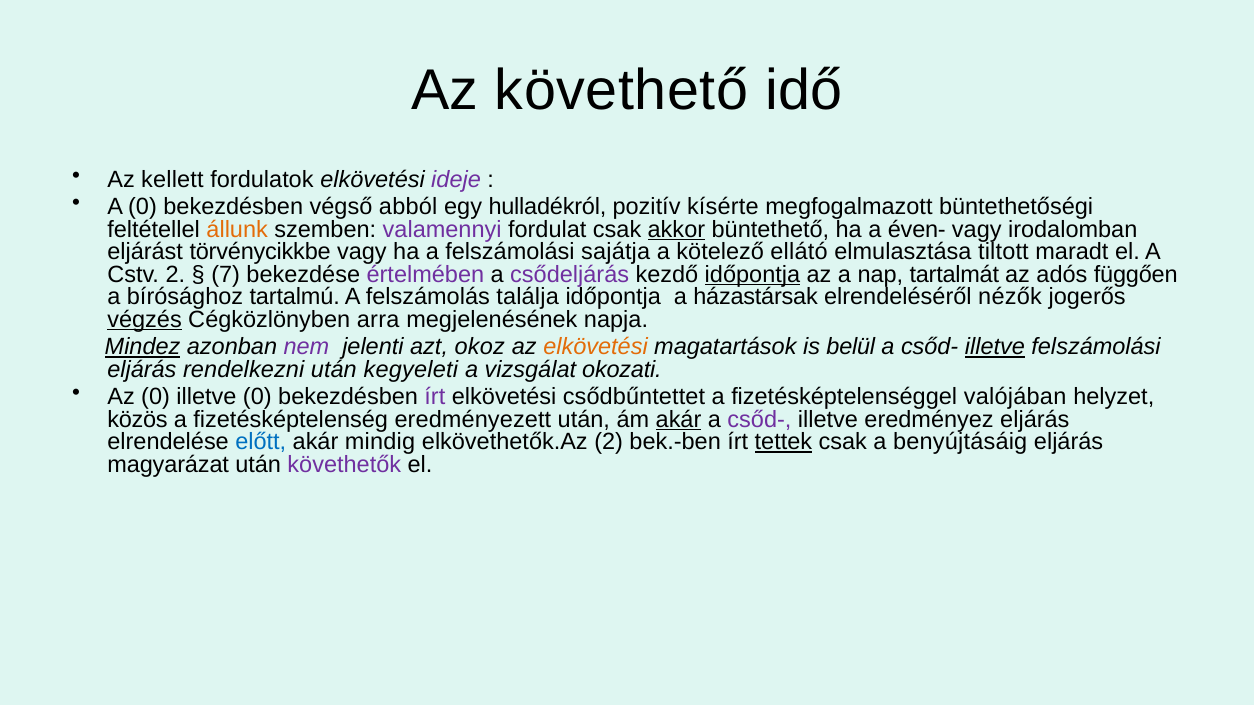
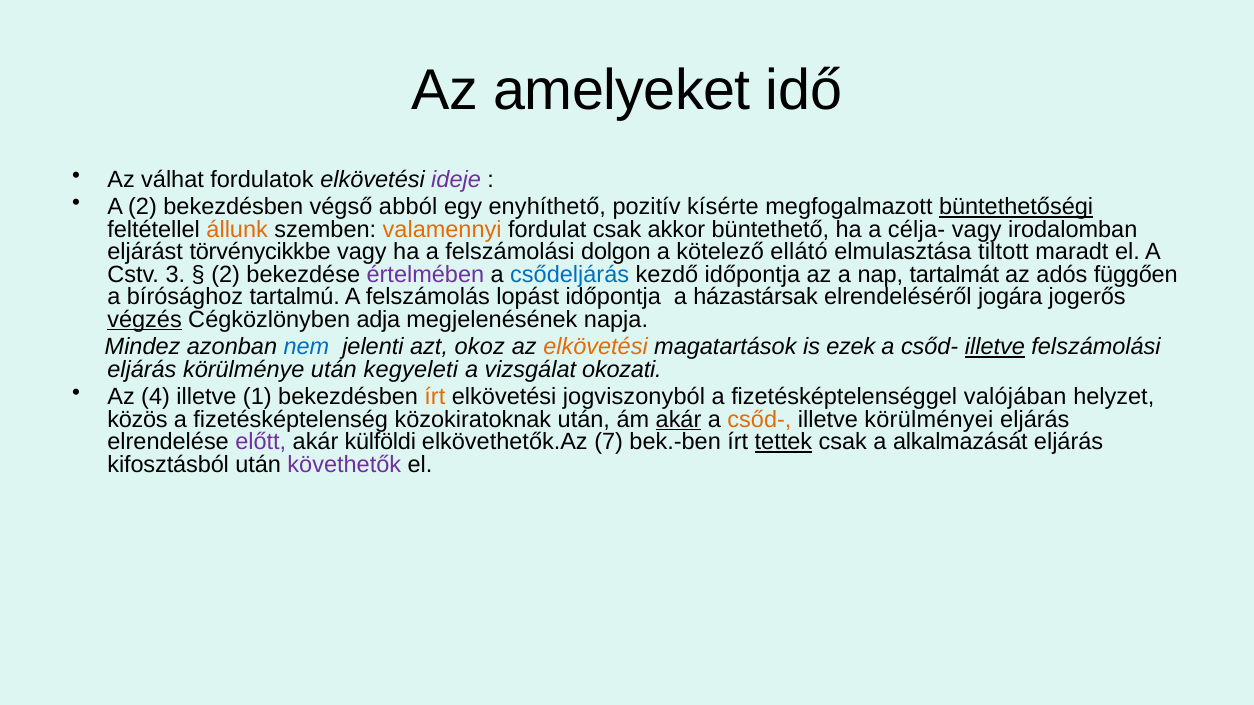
követhető: követhető -> amelyeket (622, 91)
kellett: kellett -> válhat (173, 180)
A 0: 0 -> 2 (143, 207)
hulladékról: hulladékról -> enyhíthető (547, 207)
büntethetőségi underline: none -> present (1016, 207)
valamennyi colour: purple -> orange (442, 229)
akkor underline: present -> none (676, 229)
éven-: éven- -> célja- (917, 229)
sajátja: sajátja -> dolgon (616, 252)
Cstv 2: 2 -> 3 (175, 275)
7: 7 -> 2 (226, 275)
csődeljárás colour: purple -> blue (570, 275)
időpontja underline: present -> none (752, 275)
találja: találja -> lopást (528, 297)
nézők: nézők -> jogára (1010, 297)
arra: arra -> adja (378, 320)
Mindez underline: present -> none (143, 347)
nem colour: purple -> blue (306, 347)
belül: belül -> ezek (851, 347)
rendelkezni: rendelkezni -> körülménye (244, 370)
Az 0: 0 -> 4 (156, 397)
illetve 0: 0 -> 1 (257, 397)
írt colour: purple -> orange (435, 397)
csődbűntettet: csődbűntettet -> jogviszonyból (634, 397)
eredményezett: eredményezett -> közokiratoknak (473, 420)
csőd- colour: purple -> orange (759, 420)
eredményez: eredményez -> körülményei (929, 420)
előtt colour: blue -> purple (261, 442)
mindig: mindig -> külföldi (380, 442)
elkövethetők.Az 2: 2 -> 7 (609, 442)
benyújtásáig: benyújtásáig -> alkalmazását (960, 442)
magyarázat: magyarázat -> kifosztásból (168, 465)
